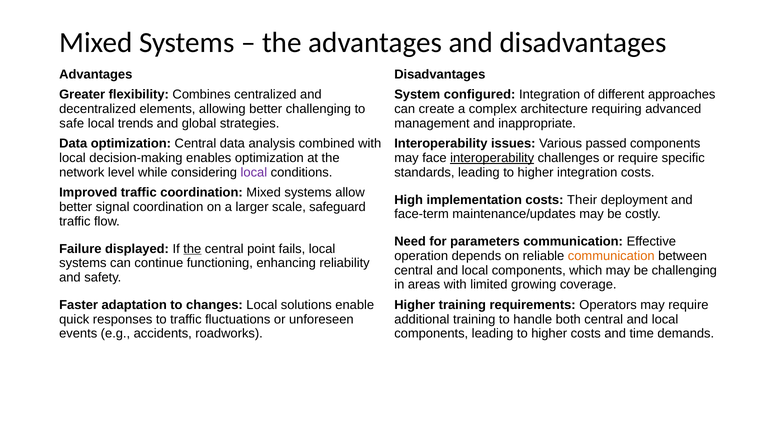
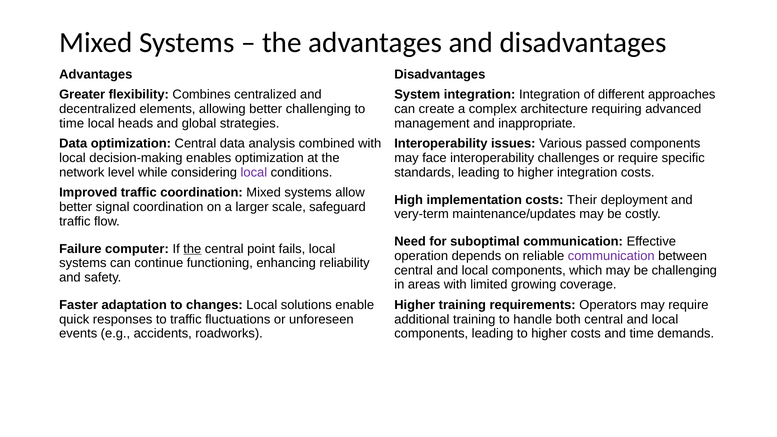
System configured: configured -> integration (480, 95)
safe: safe -> time (72, 123)
trends: trends -> heads (136, 123)
interoperability underline: present -> none (492, 158)
face-term: face-term -> very-term (422, 214)
parameters: parameters -> suboptimal (485, 242)
displayed: displayed -> computer (137, 249)
communication colour: orange -> purple (611, 256)
